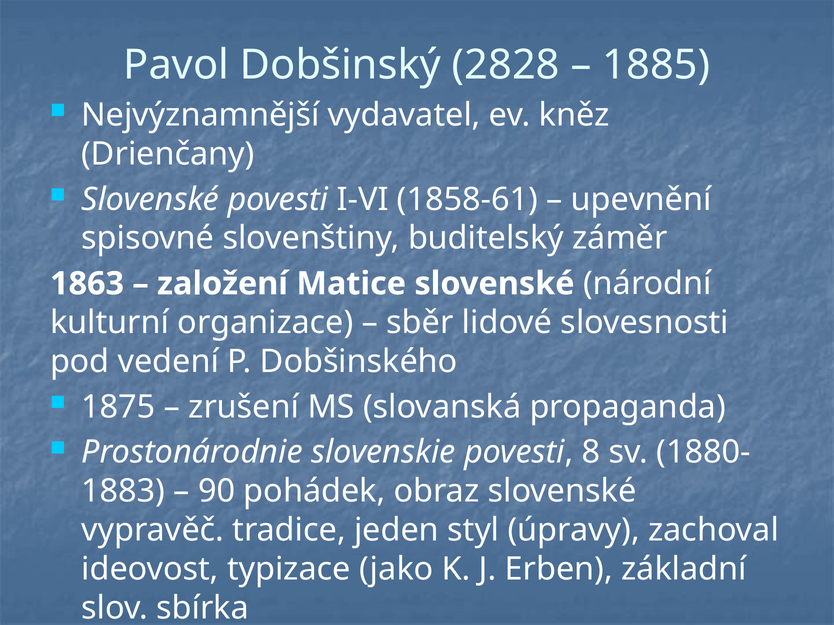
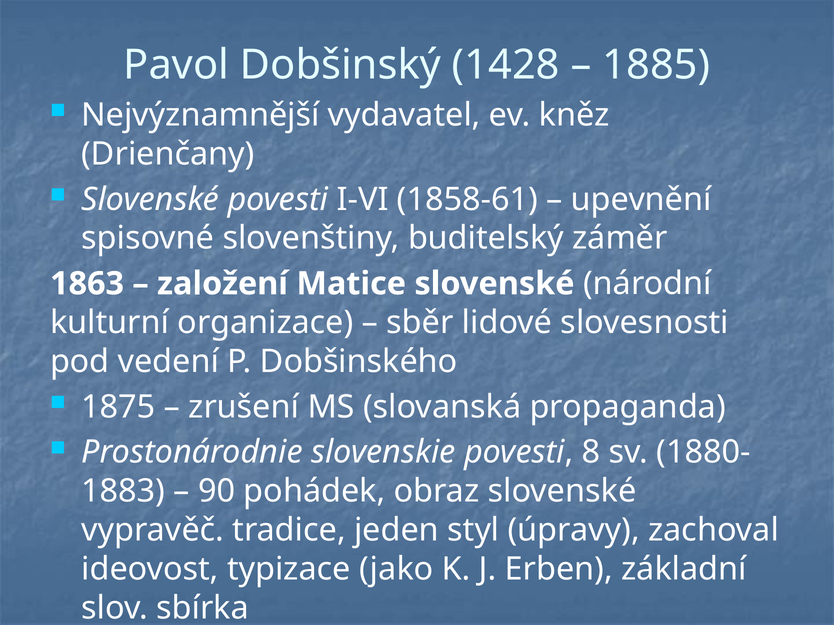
2828: 2828 -> 1428 (506, 65)
